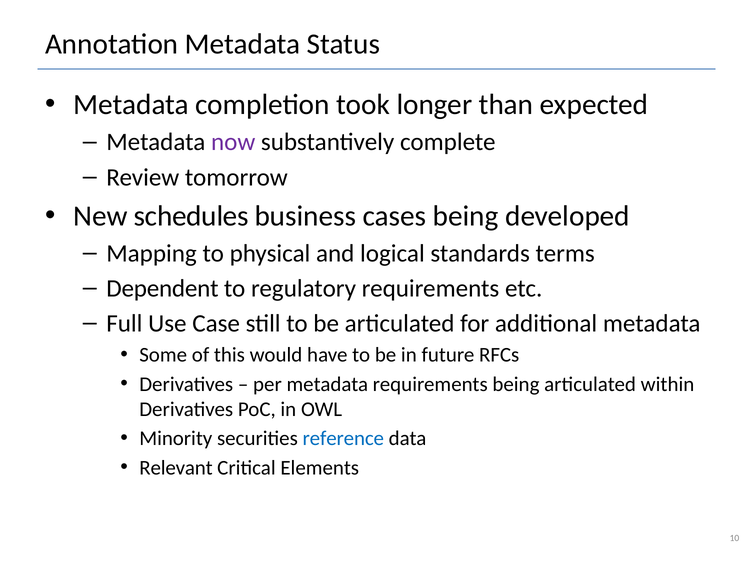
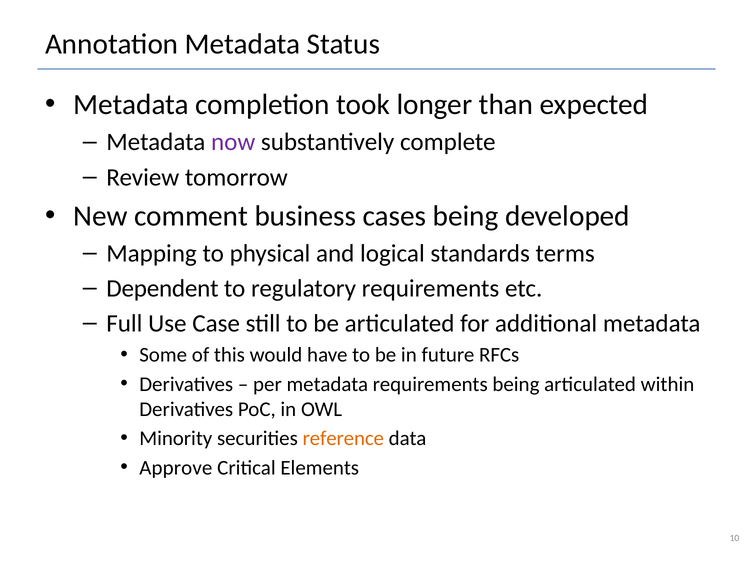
schedules: schedules -> comment (191, 216)
reference colour: blue -> orange (343, 439)
Relevant: Relevant -> Approve (176, 468)
